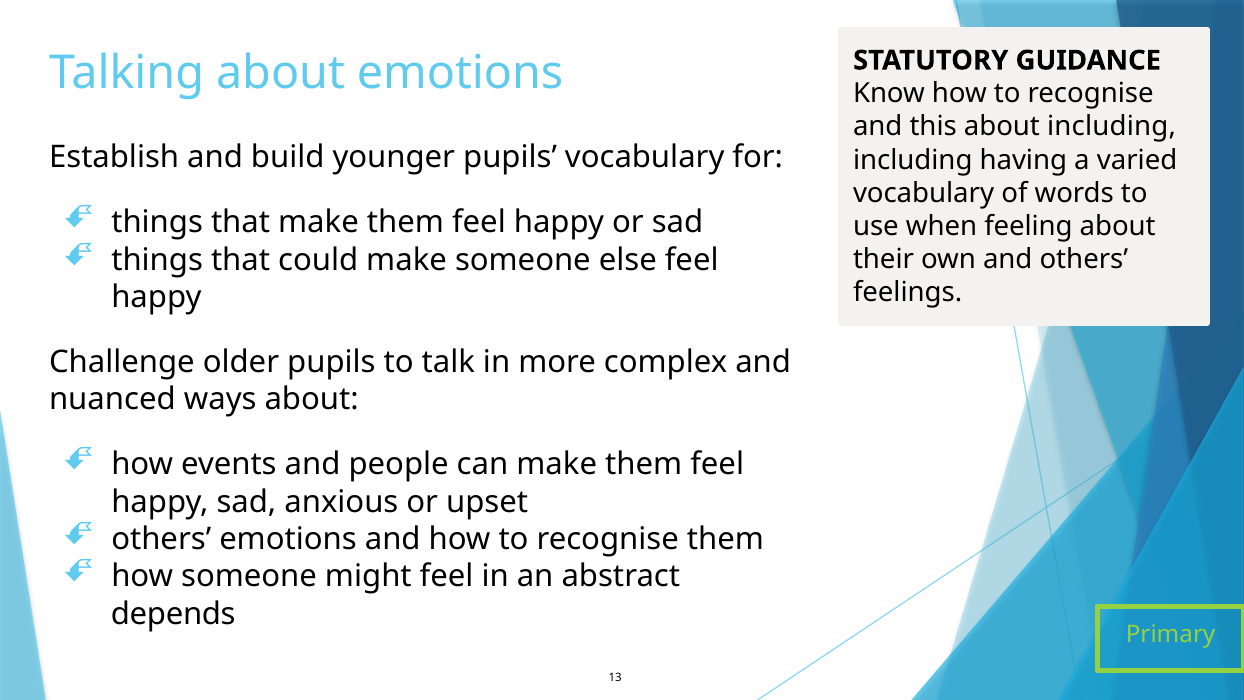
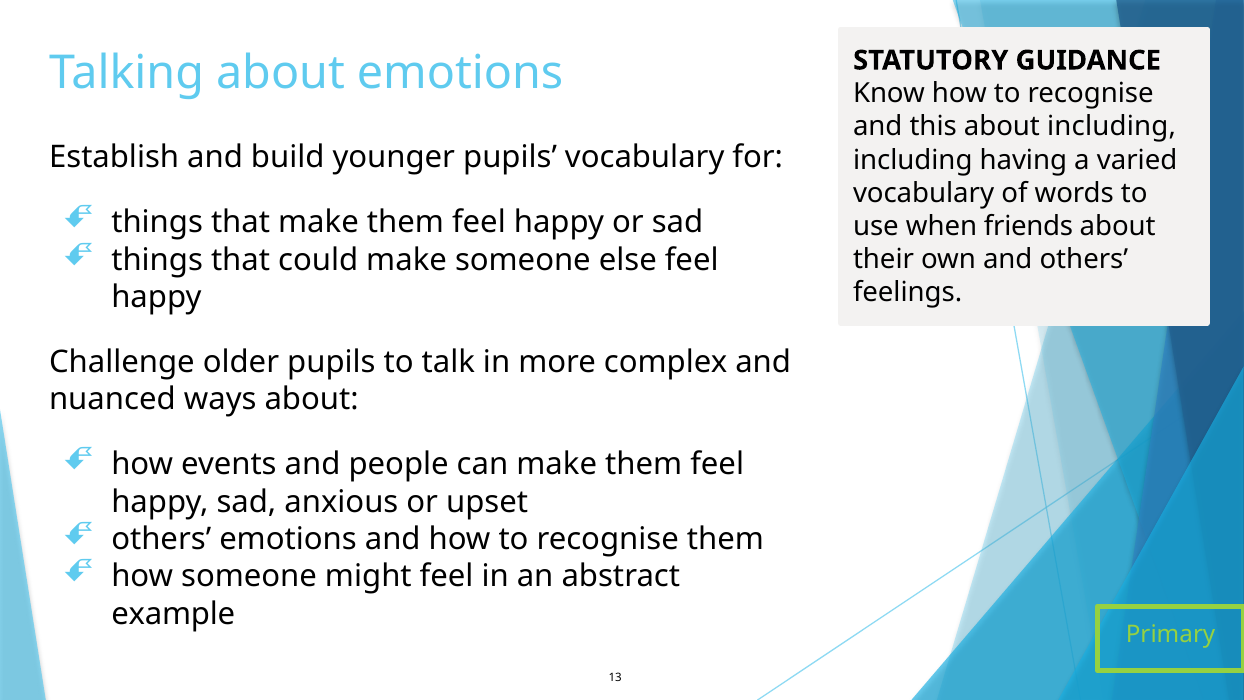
feeling: feeling -> friends (1029, 226)
depends: depends -> example (173, 614)
